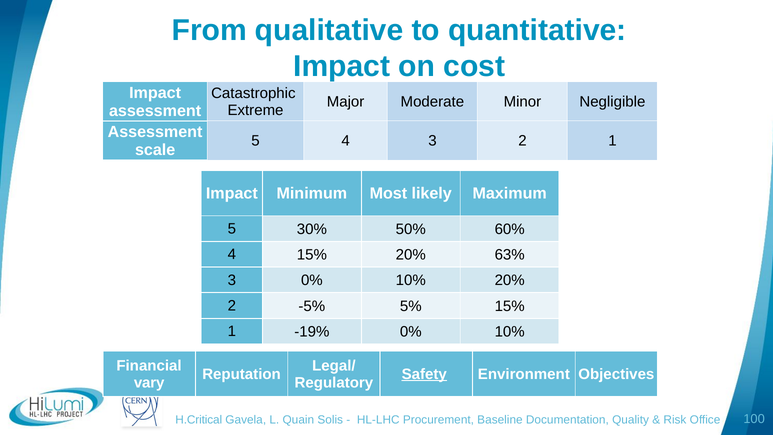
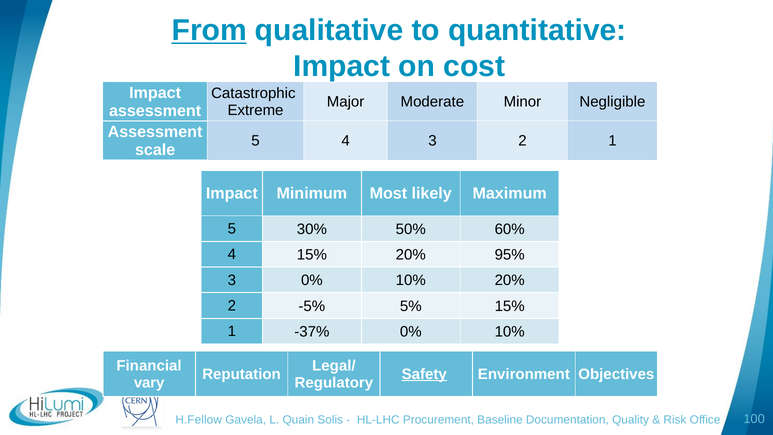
From underline: none -> present (209, 30)
63%: 63% -> 95% (510, 255)
-19%: -19% -> -37% (312, 332)
H.Critical: H.Critical -> H.Fellow (199, 420)
